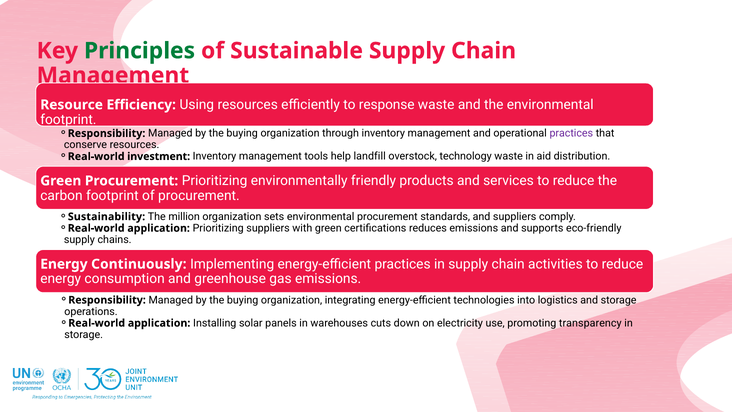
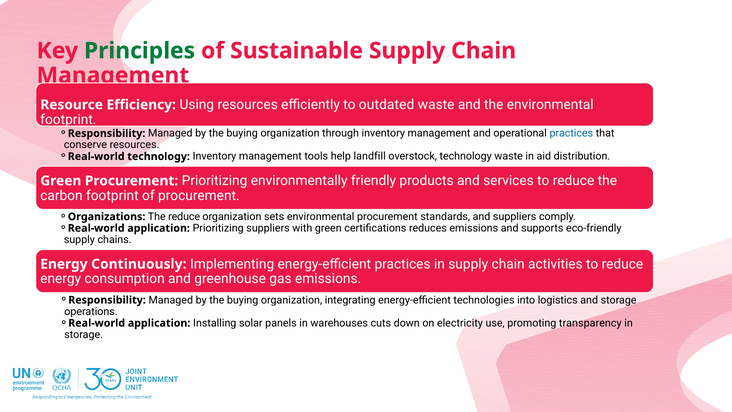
response: response -> outdated (387, 105)
practices colour: purple -> blue (571, 133)
Real-world investment: investment -> technology (159, 156)
Sustainability: Sustainability -> Organizations (107, 217)
The million: million -> reduce (184, 217)
